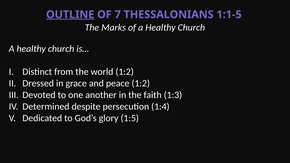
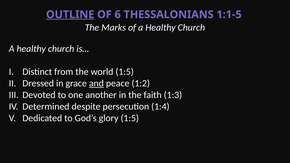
7: 7 -> 6 (118, 15)
world 1:2: 1:2 -> 1:5 (125, 72)
and underline: none -> present (96, 83)
